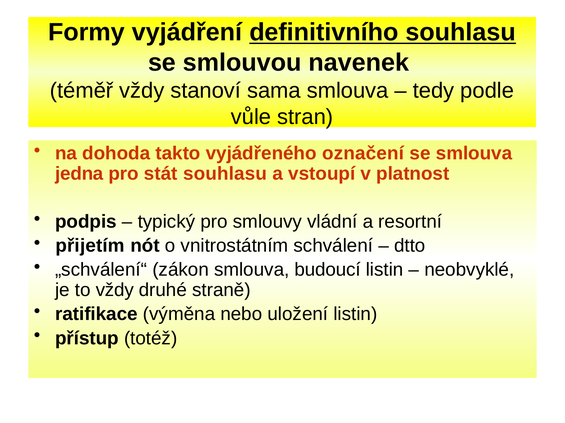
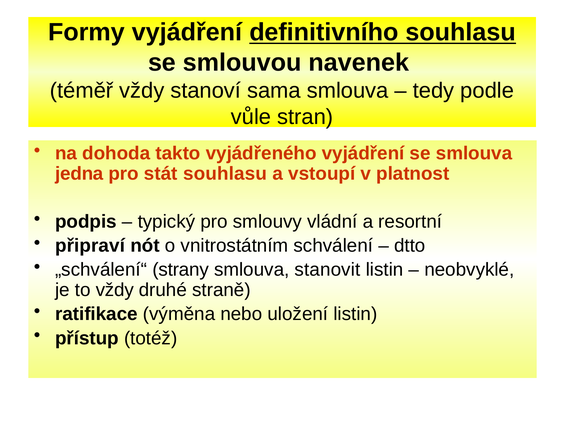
vyjádřeného označení: označení -> vyjádření (363, 154)
přijetím: přijetím -> připraví (90, 246)
zákon: zákon -> strany (181, 270)
budoucí: budoucí -> stanovit (327, 270)
